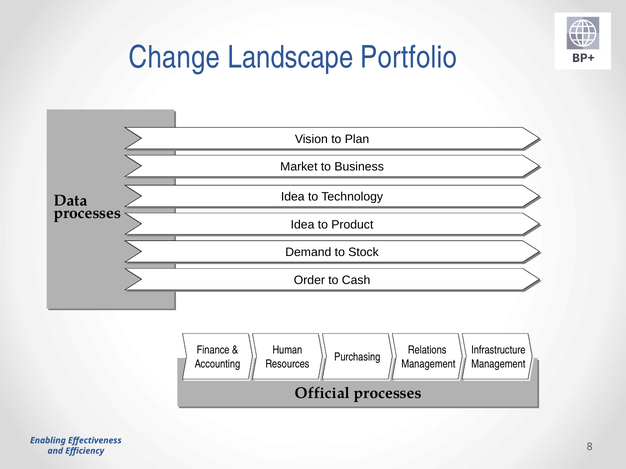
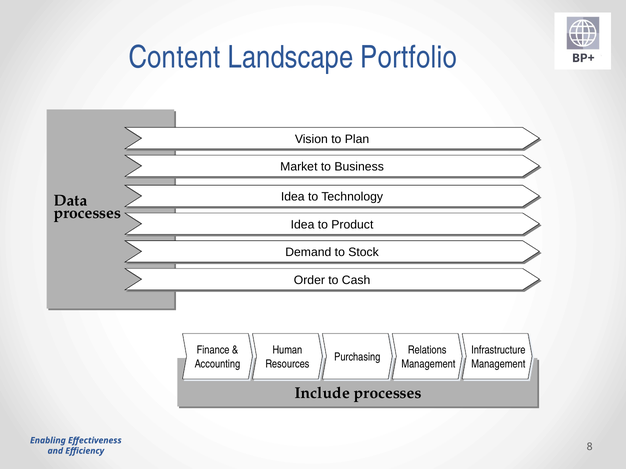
Change: Change -> Content (174, 57)
Official: Official -> Include (322, 393)
